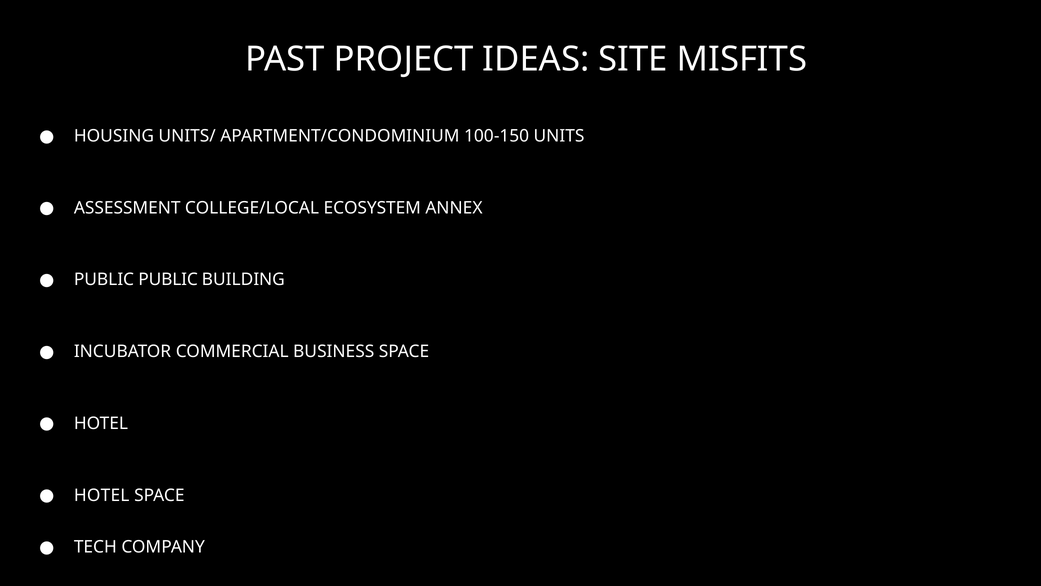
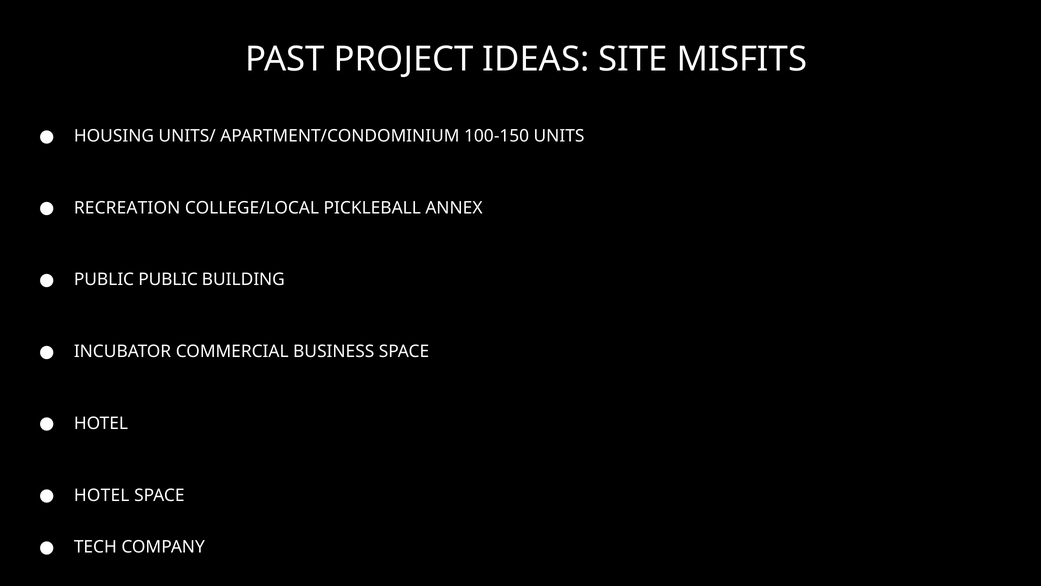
ASSESSMENT: ASSESSMENT -> RECREATION (127, 208)
ECOSYSTEM: ECOSYSTEM -> PICKLEBALL (372, 208)
